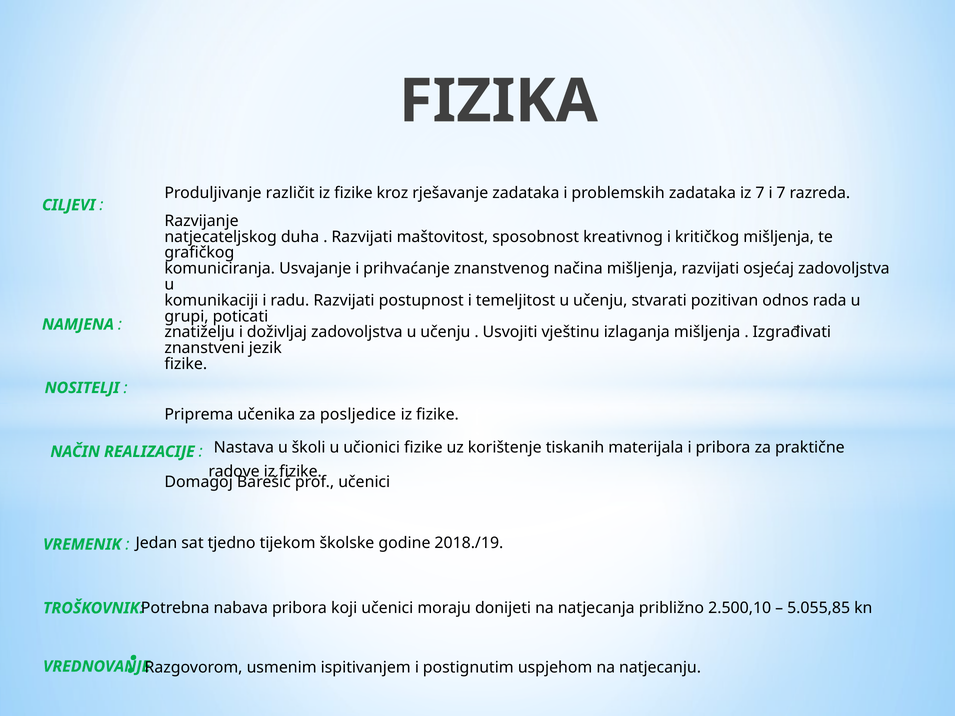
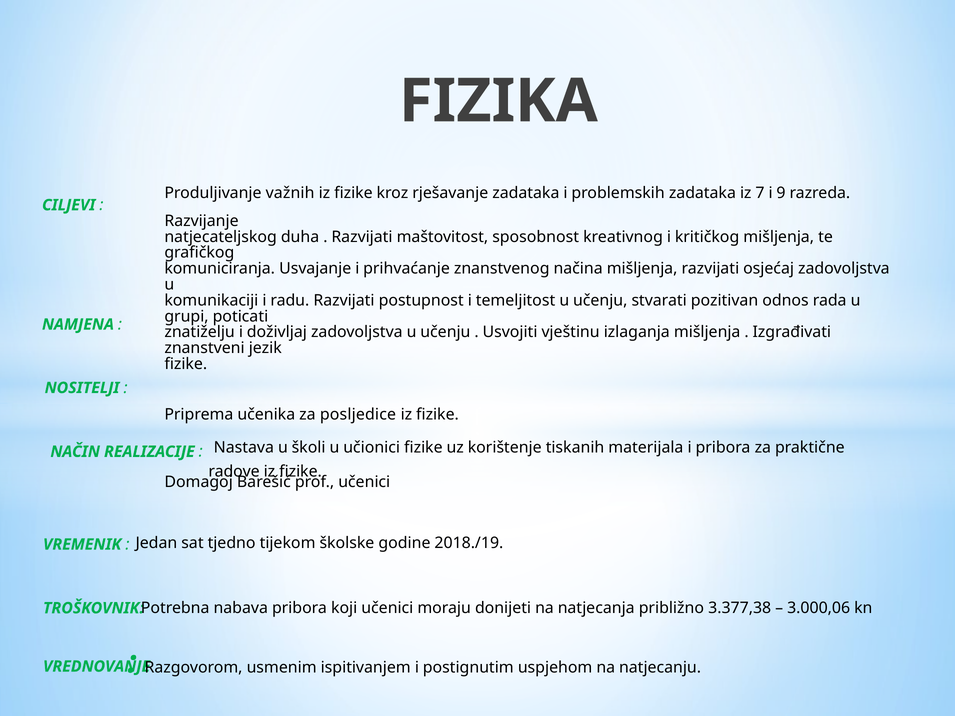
različit: različit -> važnih (290, 193)
i 7: 7 -> 9 (781, 193)
2.500,10: 2.500,10 -> 3.377,38 (740, 608)
5.055,85: 5.055,85 -> 3.000,06 (819, 608)
